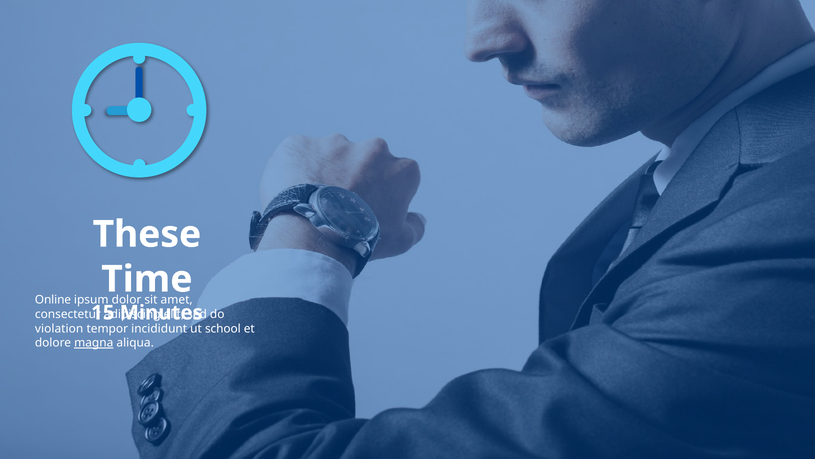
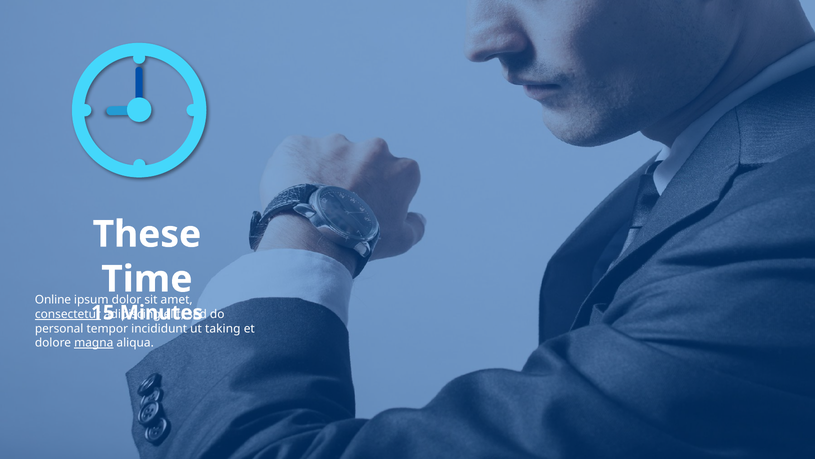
consectetur underline: none -> present (68, 314)
violation: violation -> personal (59, 328)
school: school -> taking (223, 328)
